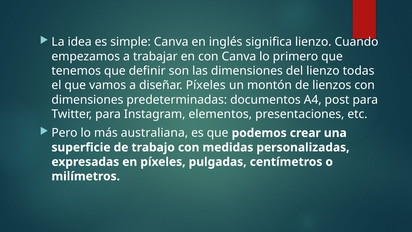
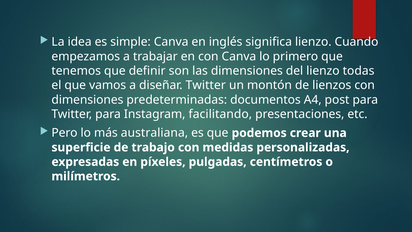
diseñar Píxeles: Píxeles -> Twitter (206, 85)
elementos: elementos -> facilitando (220, 114)
